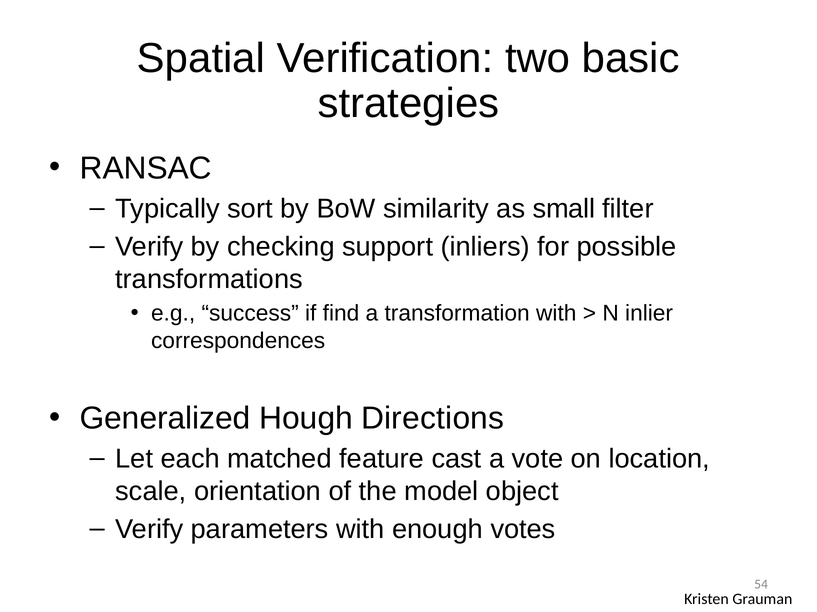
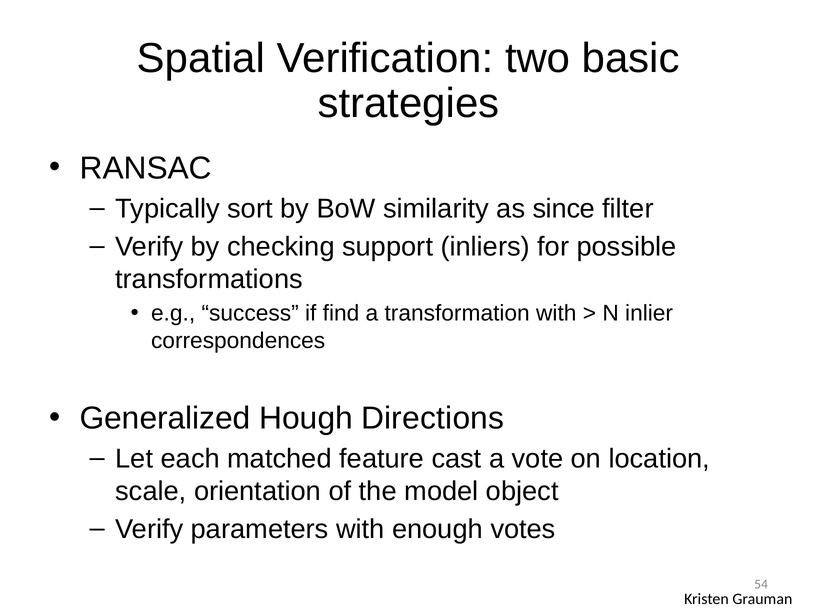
small: small -> since (564, 209)
